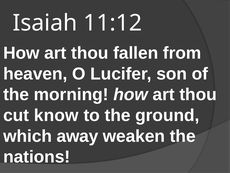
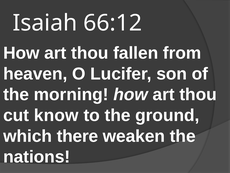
11:12: 11:12 -> 66:12 (113, 23)
away: away -> there (77, 136)
